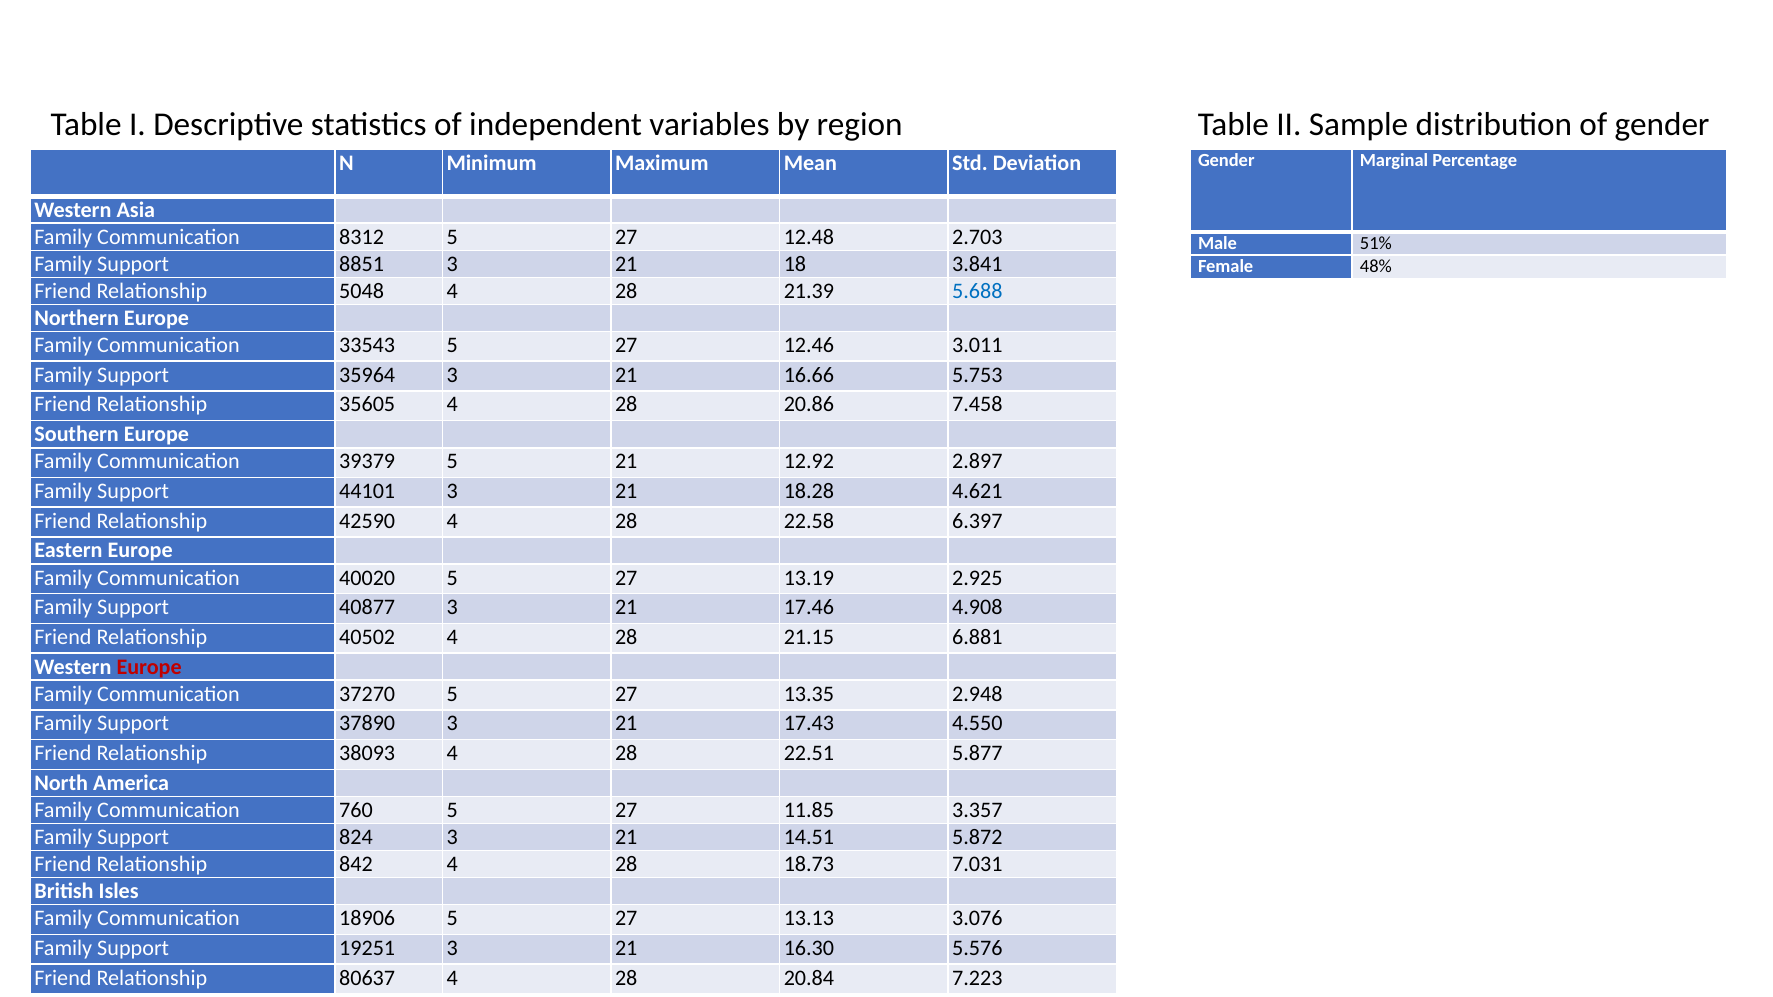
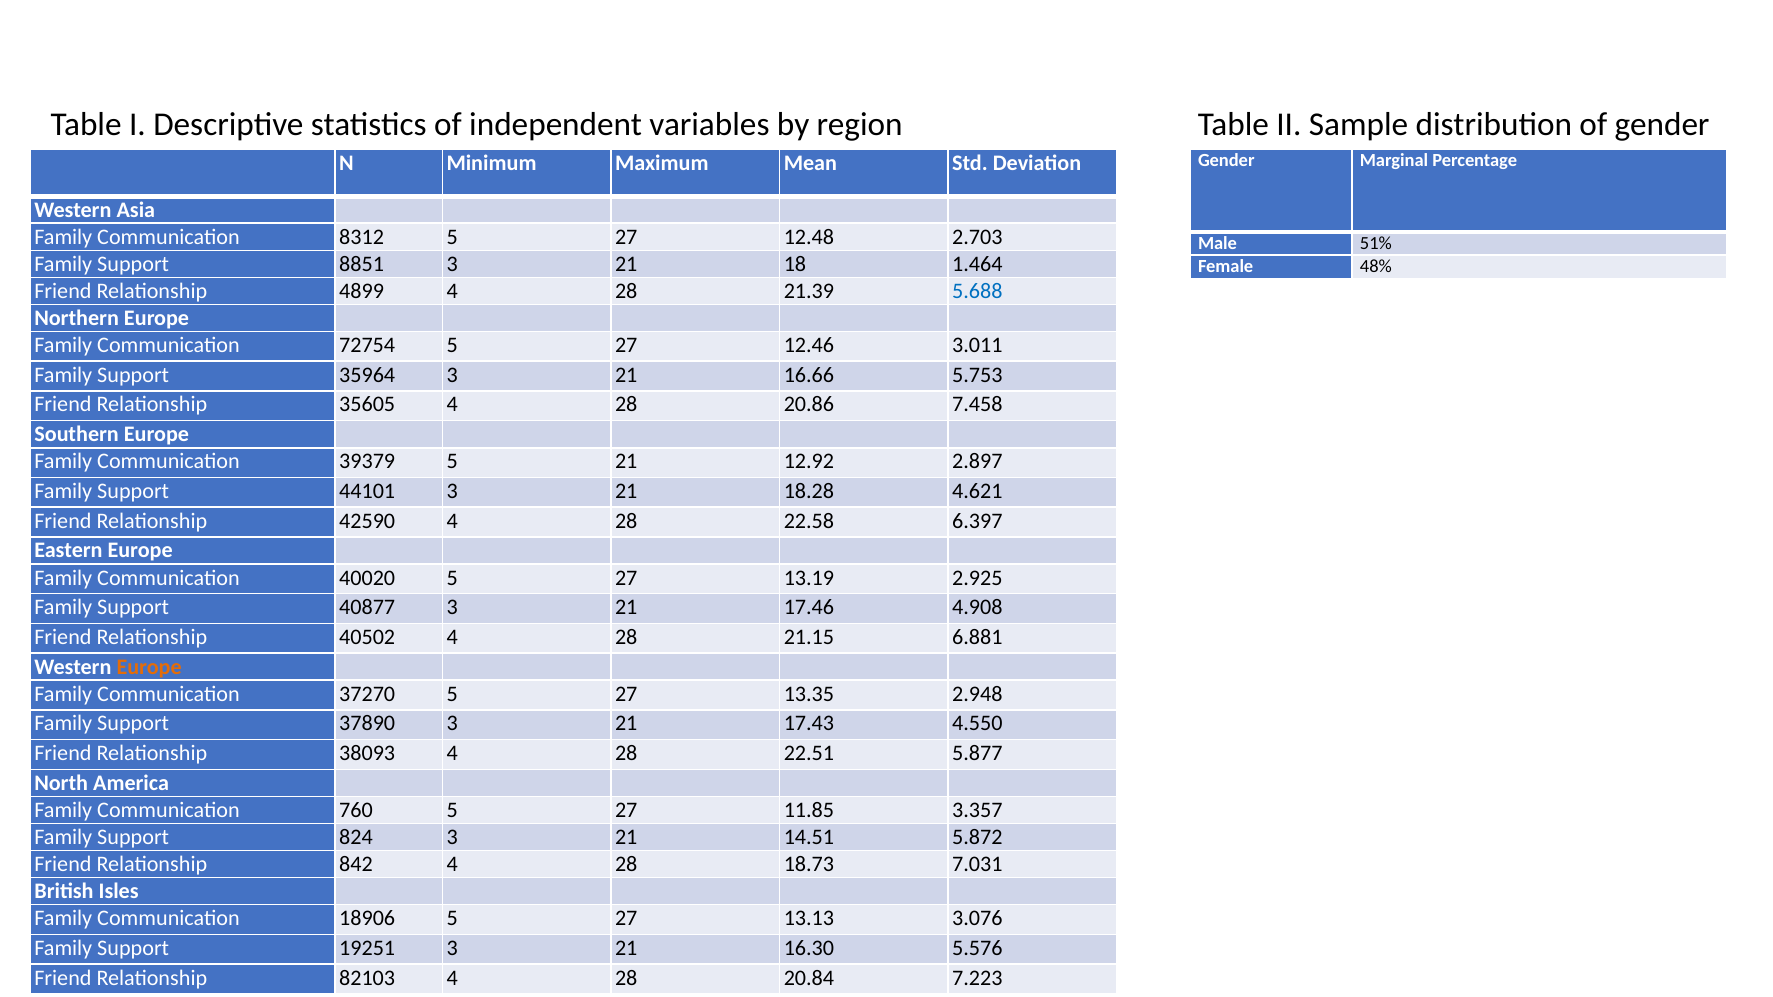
3.841: 3.841 -> 1.464 (977, 264)
5048: 5048 -> 4899 (362, 291)
33543: 33543 -> 72754 (367, 345)
Europe colour: red -> orange (149, 667)
80637: 80637 -> 82103 (367, 978)
